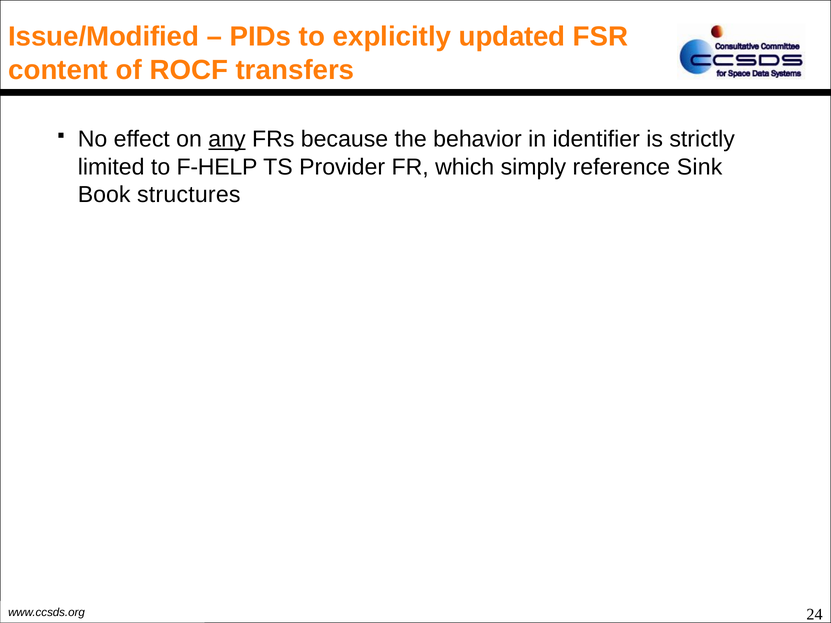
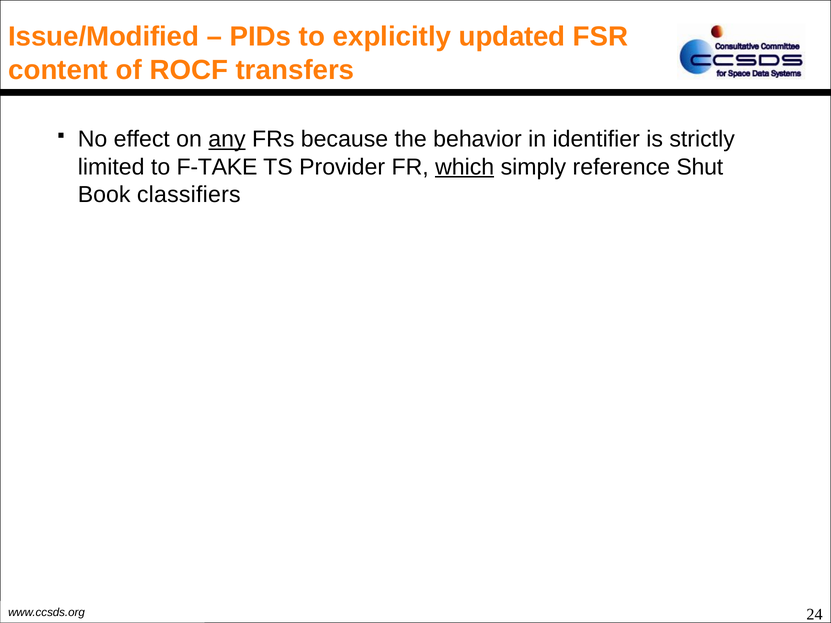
F-HELP: F-HELP -> F-TAKE (217, 167)
which underline: none -> present (465, 167)
Sink: Sink -> Shut (700, 167)
structures: structures -> classifiers (189, 195)
